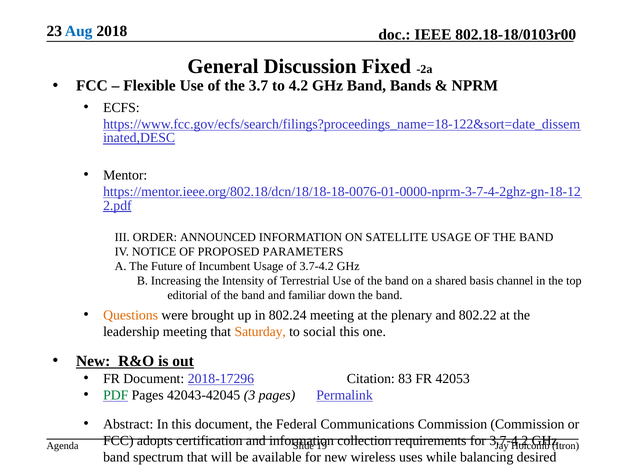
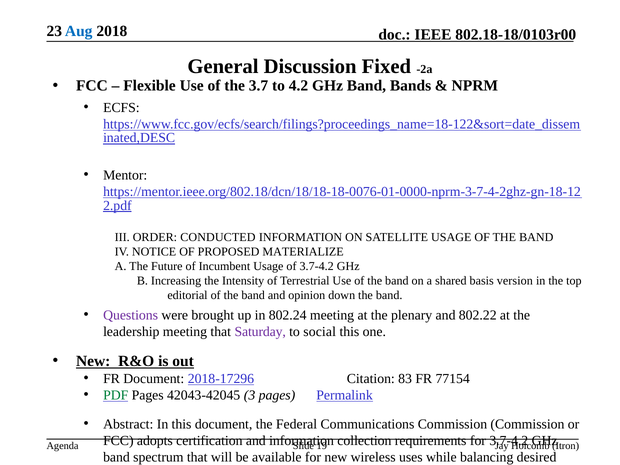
ANNOUNCED: ANNOUNCED -> CONDUCTED (218, 237)
PARAMETERS: PARAMETERS -> MATERIALIZE (303, 252)
channel: channel -> version (515, 281)
familiar: familiar -> opinion (307, 295)
Questions colour: orange -> purple (131, 315)
Saturday colour: orange -> purple (260, 332)
42053: 42053 -> 77154 (453, 379)
